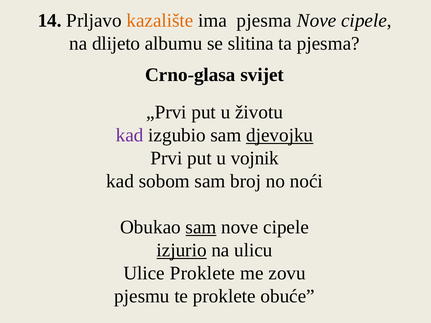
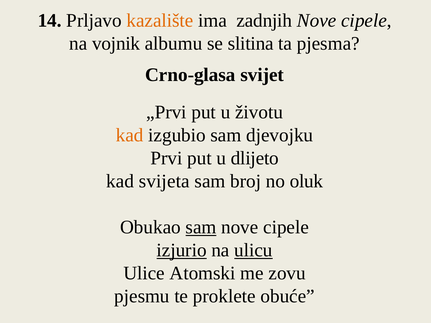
ima pjesma: pjesma -> zadnjih (264, 20)
dlijeto: dlijeto -> vojnik (116, 43)
kad colour: purple -> orange (130, 135)
djevojku underline: present -> none (280, 135)
vojnik: vojnik -> dlijeto (255, 158)
sobom: sobom -> svijeta (164, 181)
noći: noći -> oluk (306, 181)
ulicu underline: none -> present (253, 250)
Ulice Proklete: Proklete -> Atomski (203, 273)
